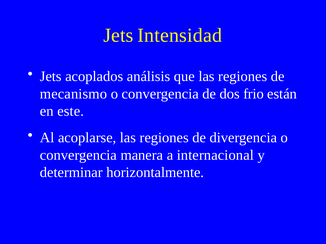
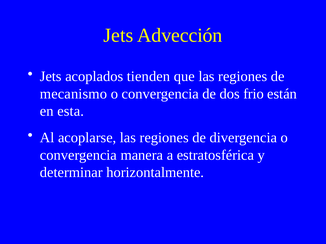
Intensidad: Intensidad -> Advección (180, 35)
análisis: análisis -> tienden (149, 77)
este: este -> esta (71, 111)
internacional: internacional -> estratosférica (215, 155)
